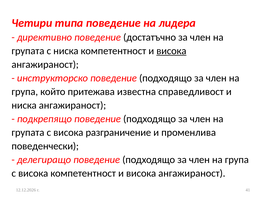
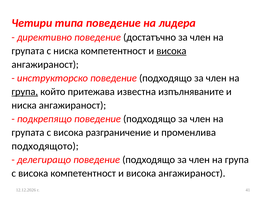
група underline: none -> present (25, 92)
справедливост: справедливост -> изпълняваните (191, 92)
поведенчески: поведенчески -> подходящото (45, 146)
